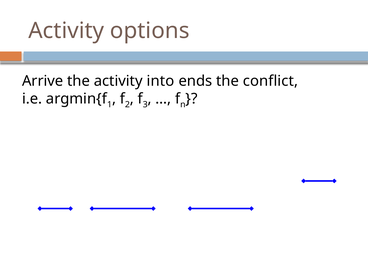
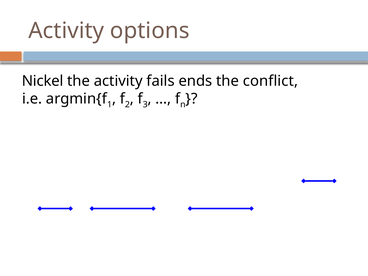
Arrive: Arrive -> Nickel (43, 81)
into: into -> fails (161, 81)
